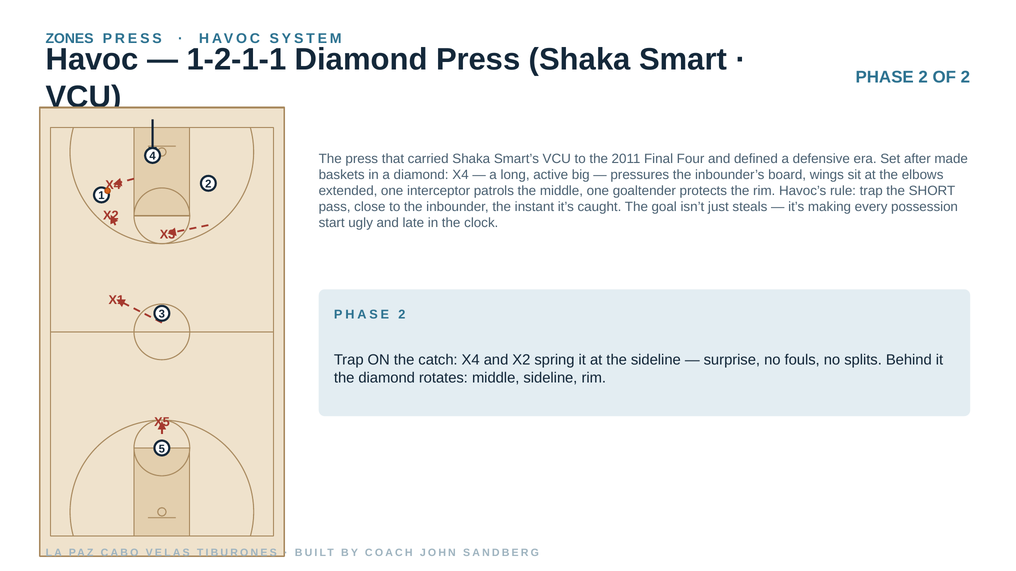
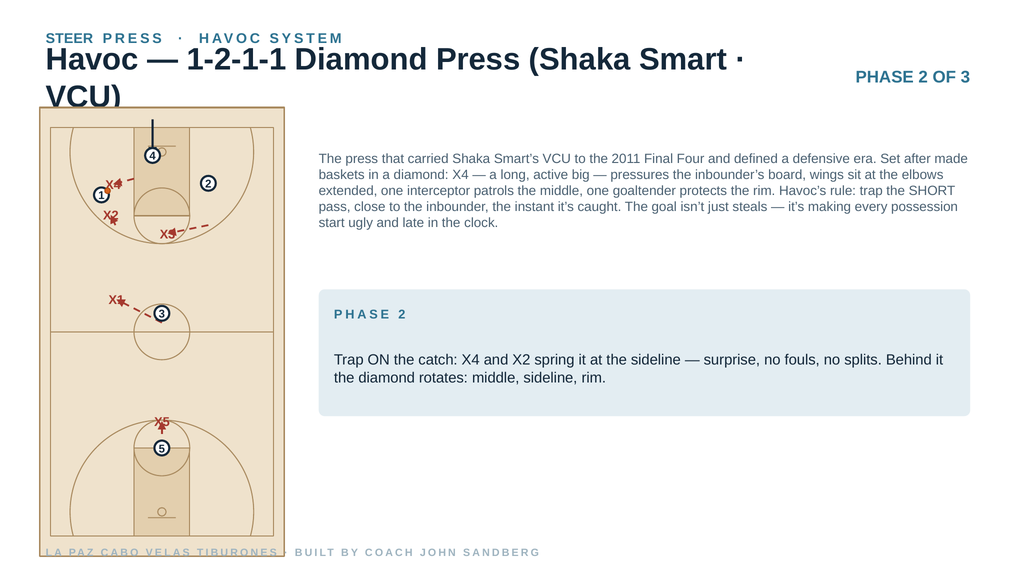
ZONES: ZONES -> STEER (69, 39)
OF 2: 2 -> 3 (965, 77)
